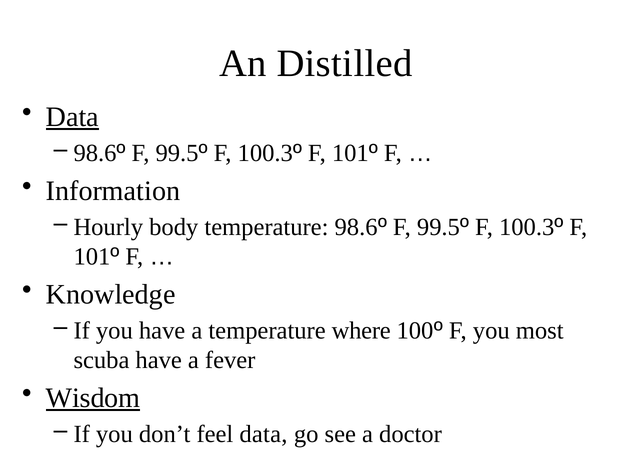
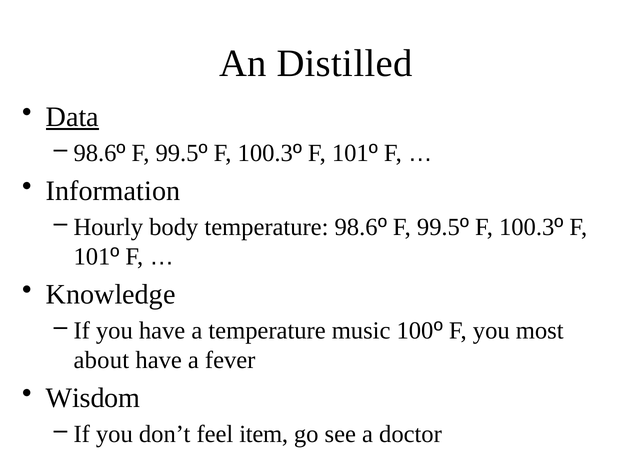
where: where -> music (361, 331)
scuba: scuba -> about (101, 360)
Wisdom underline: present -> none (93, 398)
feel data: data -> item (264, 434)
